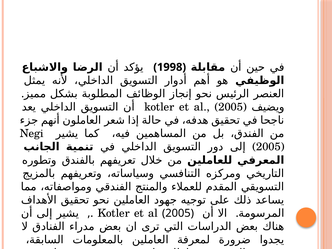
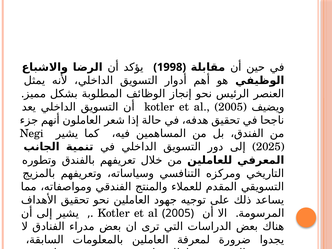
2005: 2005 -> 2025 (268, 147)
